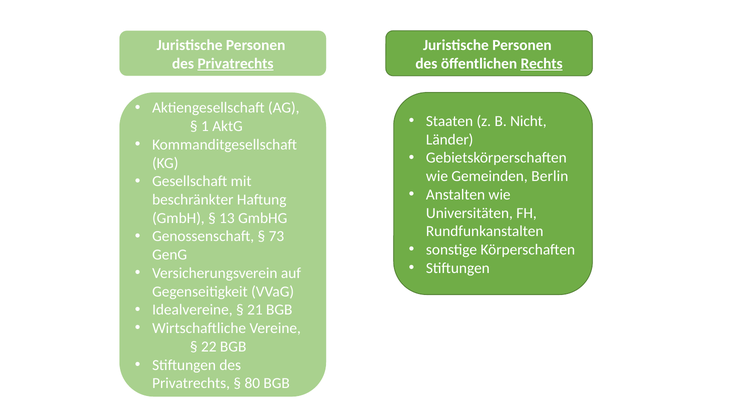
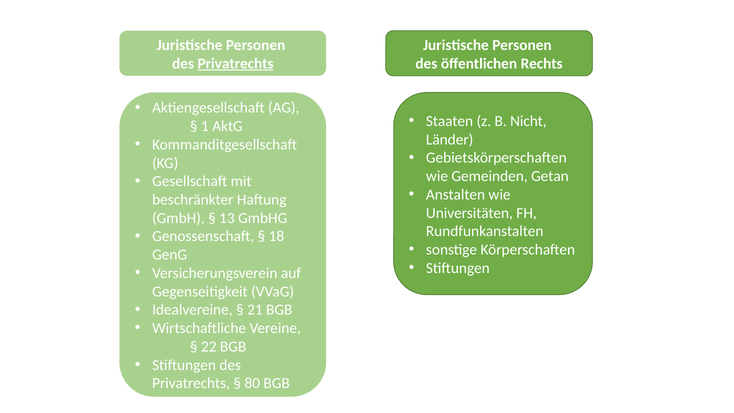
Rechts underline: present -> none (542, 63)
Berlin: Berlin -> Getan (550, 176)
73: 73 -> 18 (276, 236)
